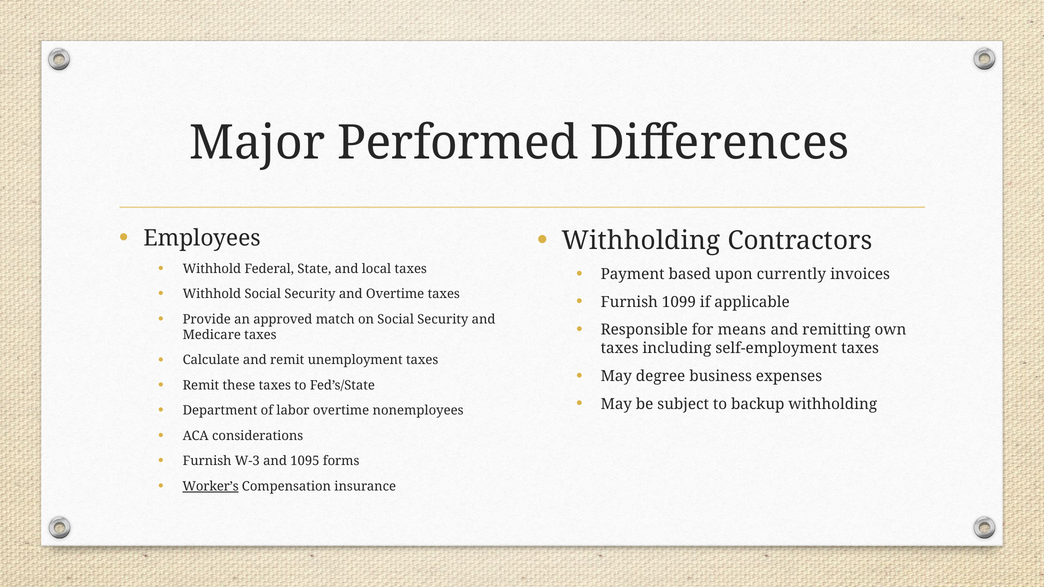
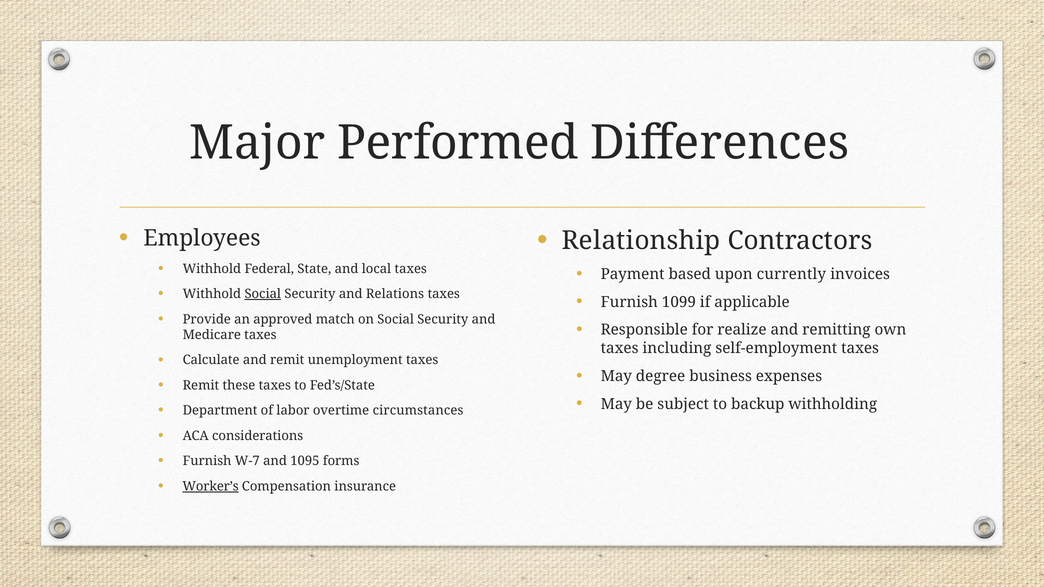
Withholding: Withholding -> Relationship (641, 241)
Social underline: none -> present (263, 294)
and Overtime: Overtime -> Relations (395, 294)
means: means -> realize (742, 330)
nonemployees: nonemployees -> circumstances (418, 411)
W-3: W-3 -> W-7 (247, 461)
